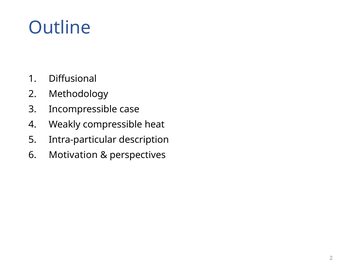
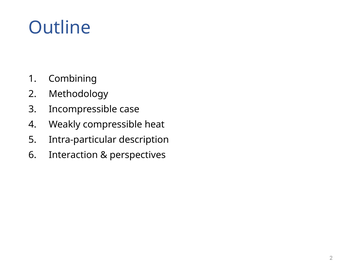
Diffusional: Diffusional -> Combining (73, 79)
Motivation: Motivation -> Interaction (73, 155)
